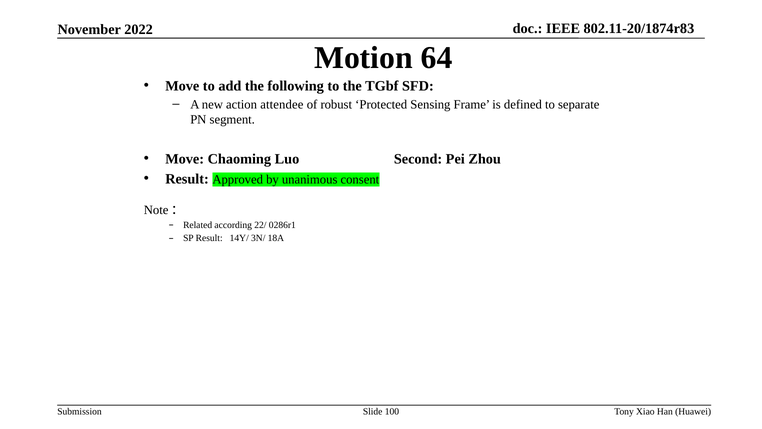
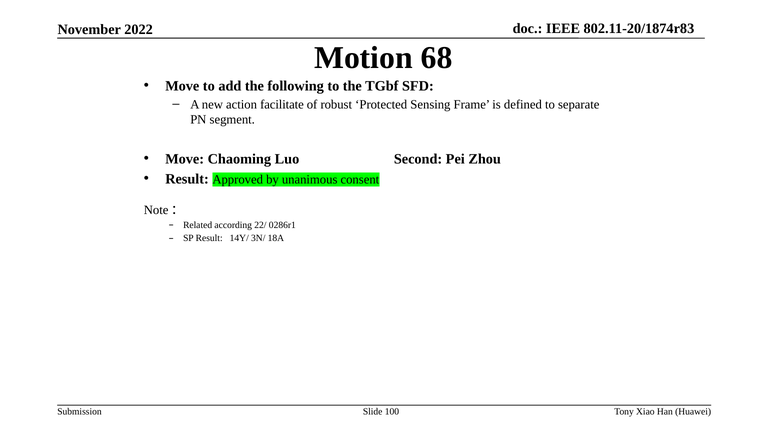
64: 64 -> 68 (437, 57)
attendee: attendee -> facilitate (282, 104)
